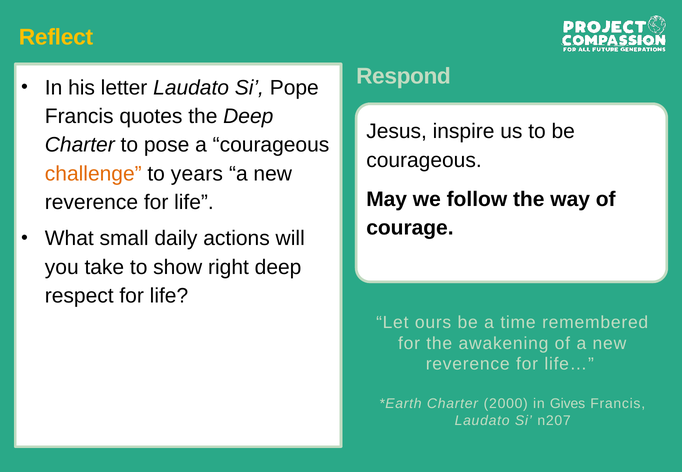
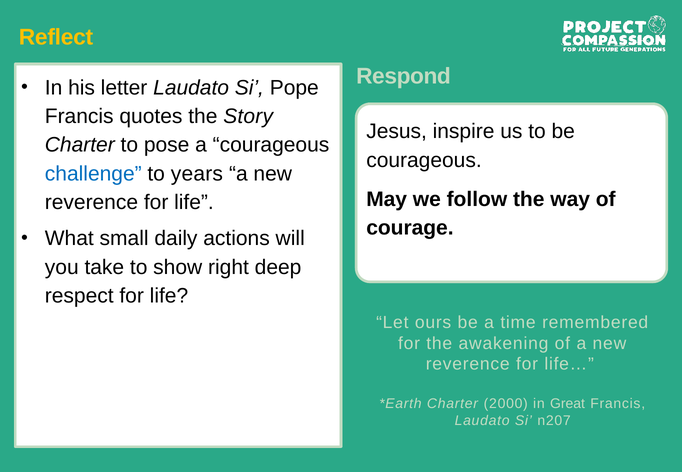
the Deep: Deep -> Story (248, 116)
challenge colour: orange -> blue (93, 174)
Gives: Gives -> Great (567, 404)
